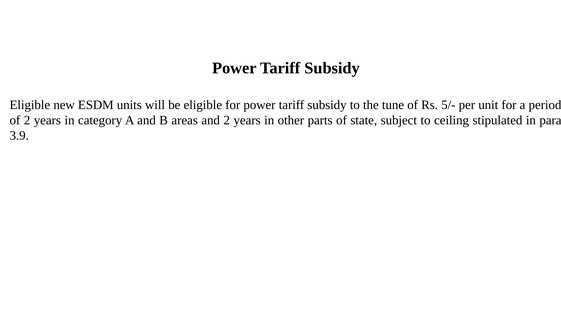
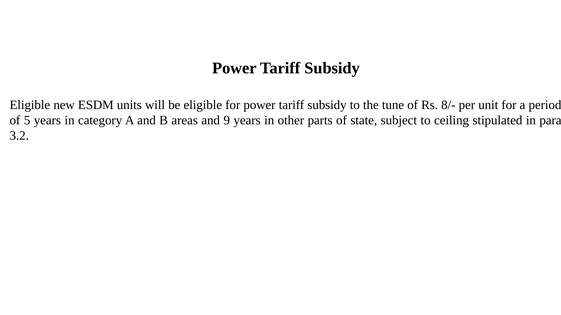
5/-: 5/- -> 8/- (448, 105)
of 2: 2 -> 5 (27, 120)
and 2: 2 -> 9 (227, 120)
3.9: 3.9 -> 3.2 (19, 136)
